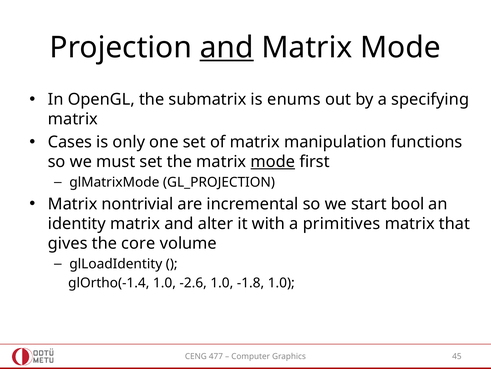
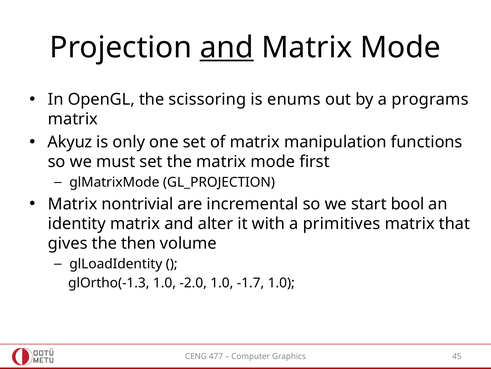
submatrix: submatrix -> scissoring (207, 99)
specifying: specifying -> programs (430, 99)
Cases: Cases -> Akyuz (70, 142)
mode underline: present -> none (273, 162)
core: core -> then (138, 243)
glOrtho(-1.4: glOrtho(-1.4 -> glOrtho(-1.3 (109, 283)
-2.6: -2.6 -> -2.0 (193, 283)
-1.8: -1.8 -> -1.7 (251, 283)
